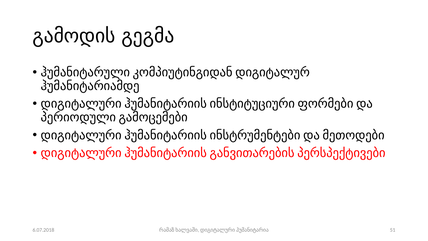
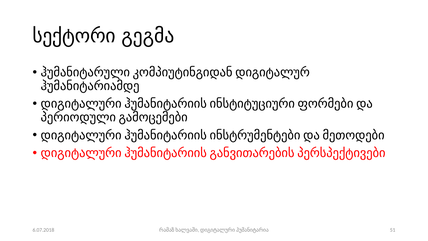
გამოდის: გამოდის -> სექტორი (74, 36)
